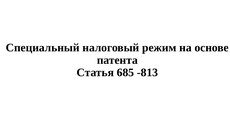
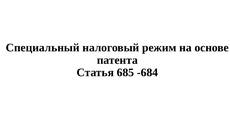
-813: -813 -> -684 (147, 73)
